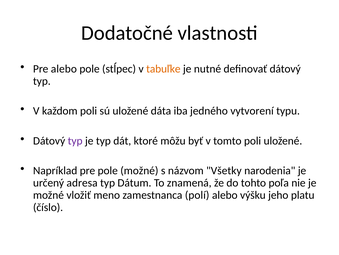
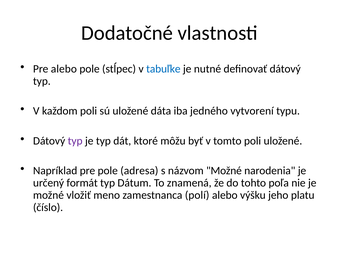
tabuľke colour: orange -> blue (163, 69)
pole možné: možné -> adresa (139, 170)
názvom Všetky: Všetky -> Možné (224, 170)
adresa: adresa -> formát (82, 182)
